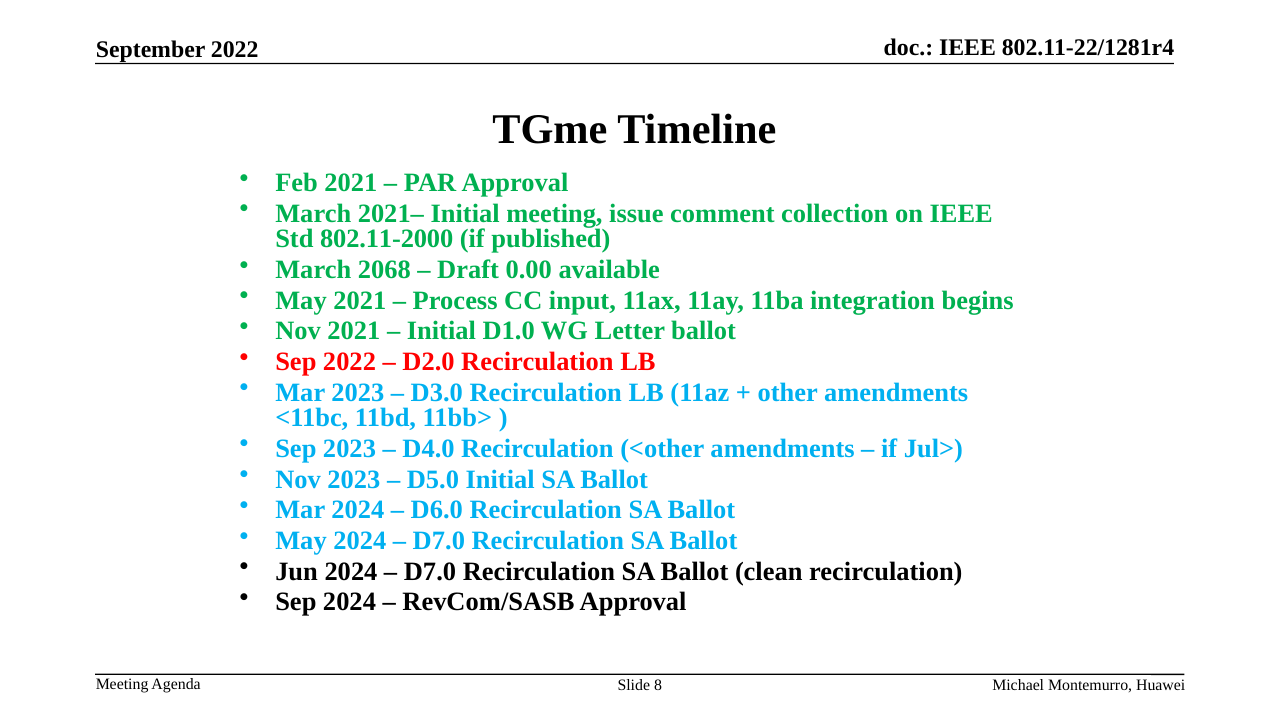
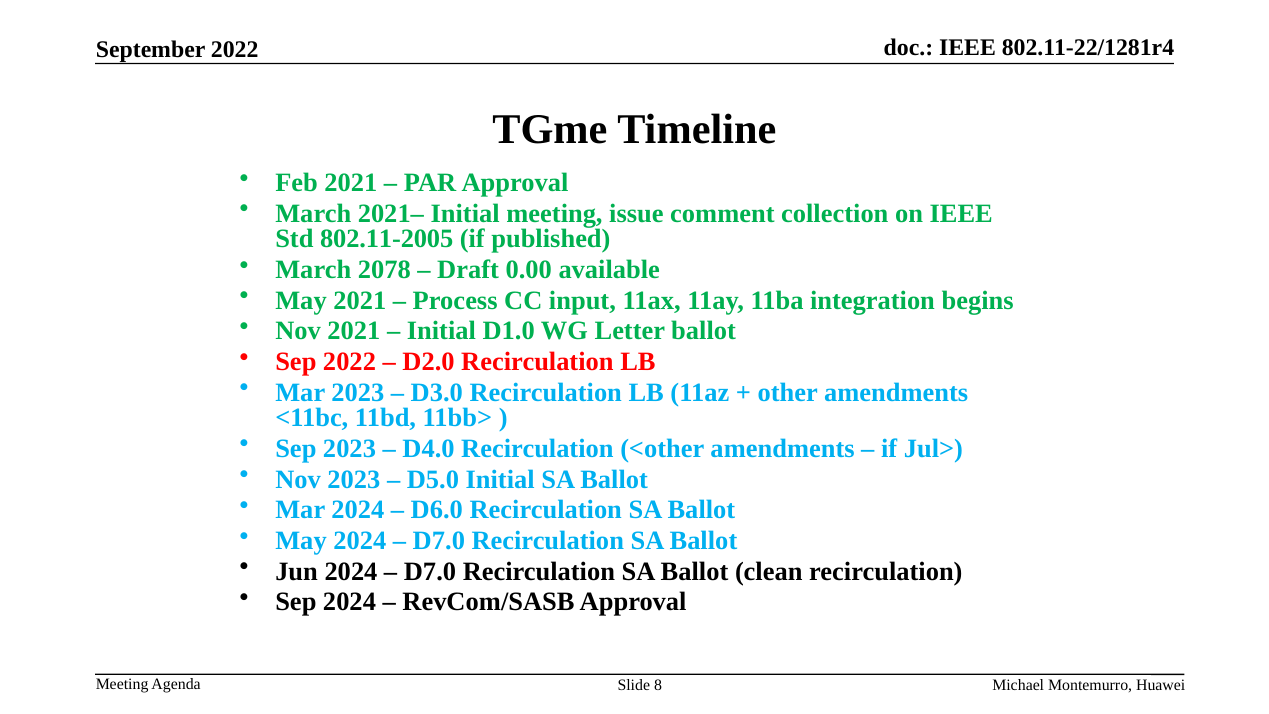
802.11-2000: 802.11-2000 -> 802.11-2005 (387, 239)
2068: 2068 -> 2078 (384, 270)
